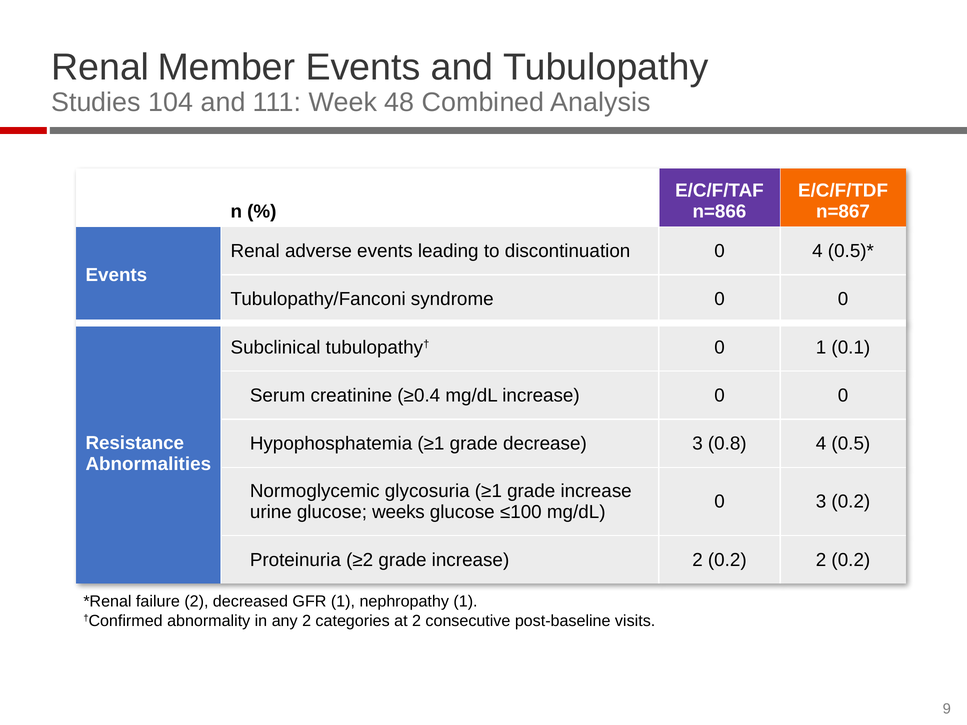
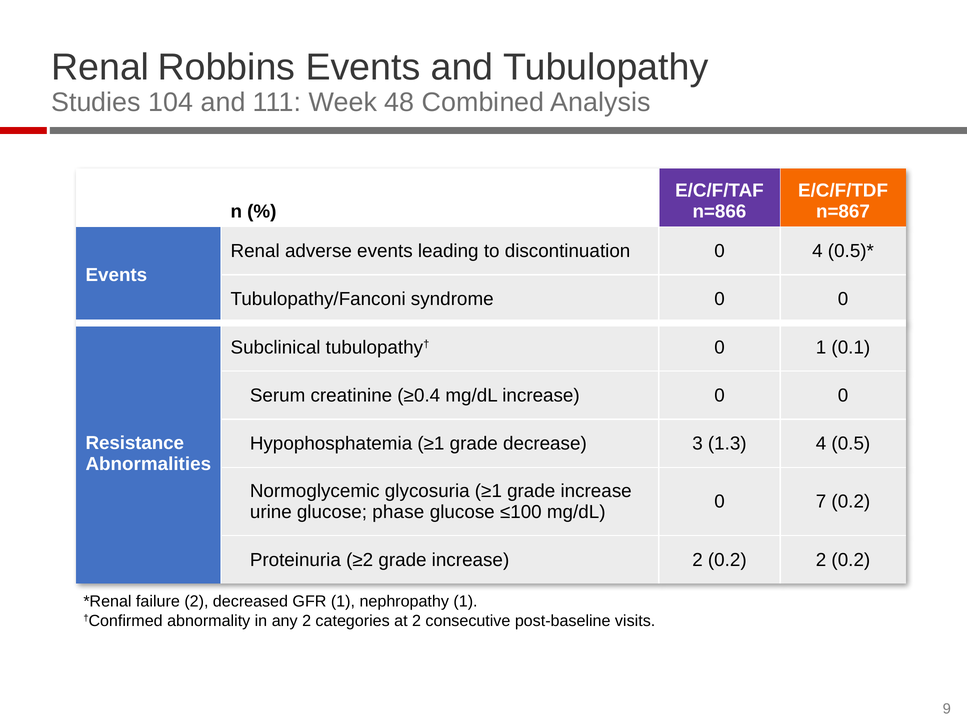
Member: Member -> Robbins (226, 67)
0.8: 0.8 -> 1.3 (727, 444)
0 3: 3 -> 7 (821, 502)
weeks: weeks -> phase (398, 512)
